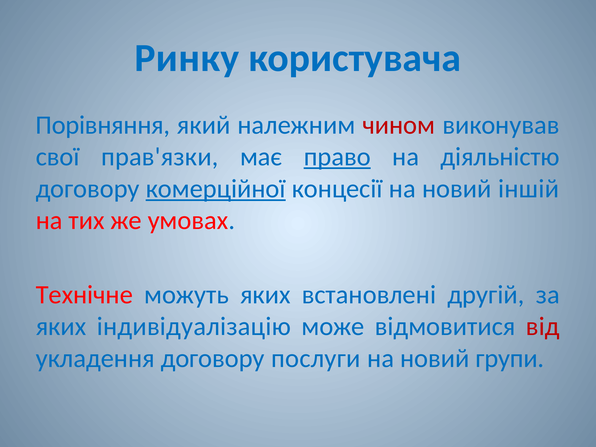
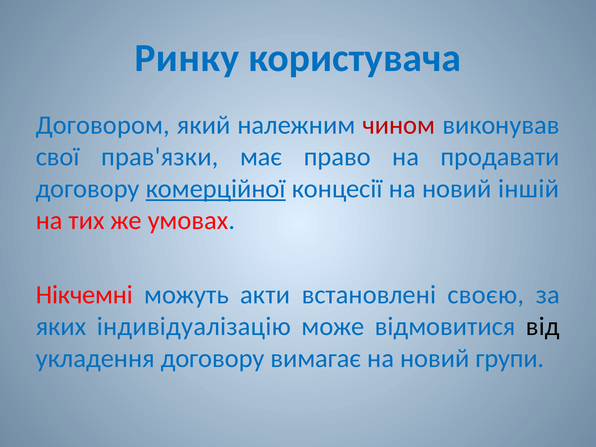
Порівняння: Порівняння -> Договором (103, 125)
право underline: present -> none (337, 157)
діяльністю: діяльністю -> продавати (500, 157)
Технічне: Технічне -> Нікчемні (84, 295)
можуть яких: яких -> акти (265, 295)
другій: другій -> своєю (486, 295)
від colour: red -> black (543, 327)
послуги: послуги -> вимагає (316, 358)
